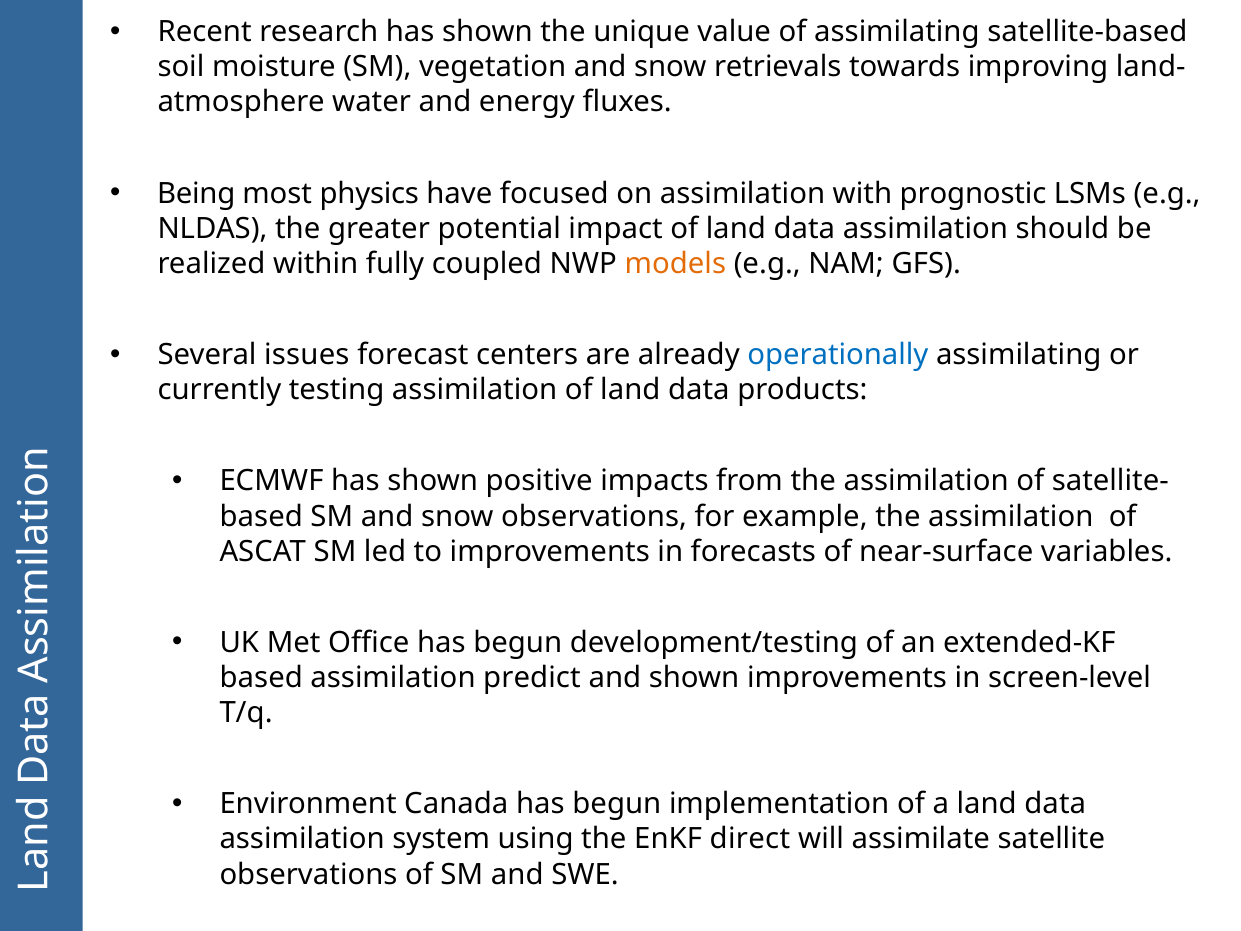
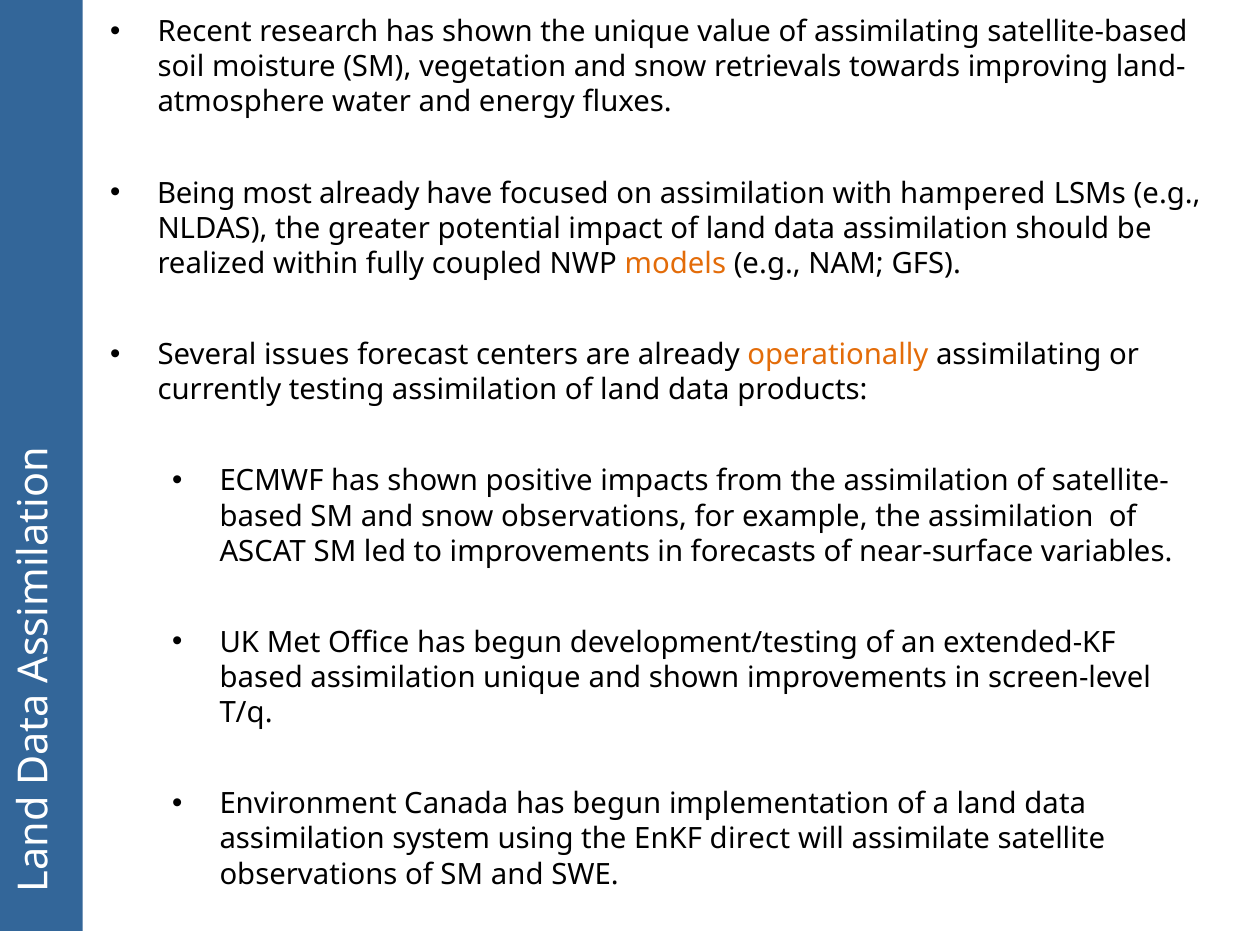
most physics: physics -> already (369, 193)
prognostic: prognostic -> hampered (973, 193)
operationally colour: blue -> orange (838, 355)
assimilation predict: predict -> unique (532, 678)
